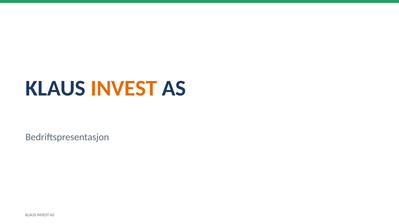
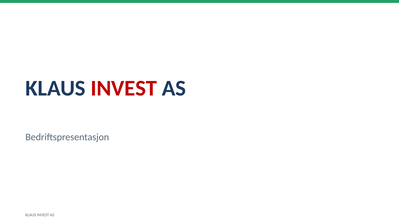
INVEST colour: orange -> red (124, 88)
